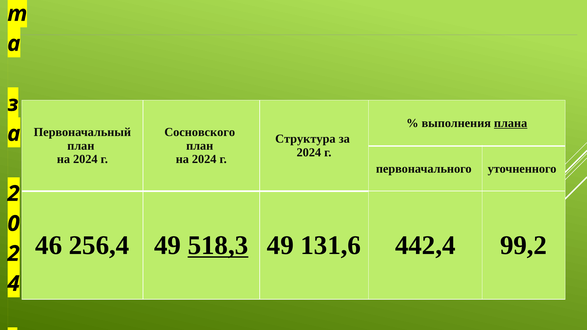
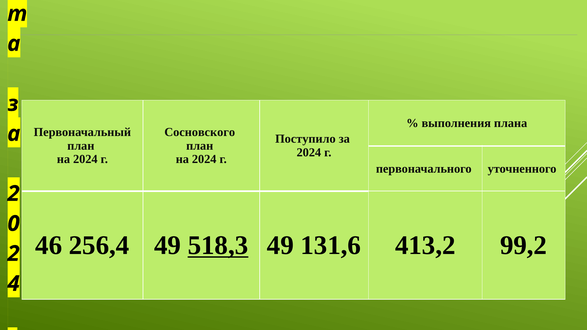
плана underline: present -> none (511, 123)
Структура: Структура -> Поступило (305, 139)
442,4: 442,4 -> 413,2 (425, 246)
